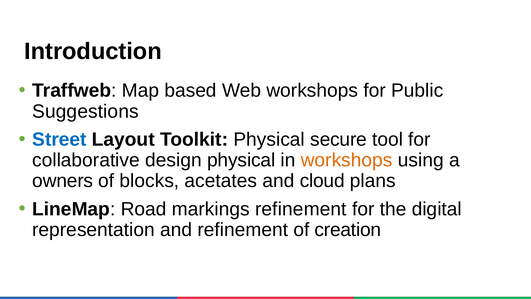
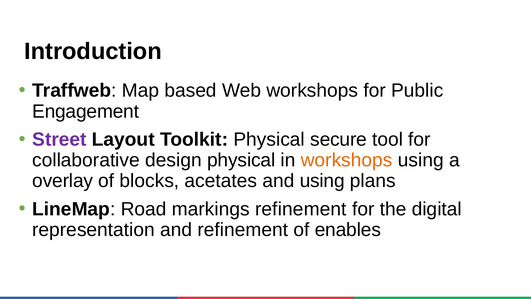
Suggestions: Suggestions -> Engagement (86, 111)
Street colour: blue -> purple (59, 139)
owners: owners -> overlay (63, 181)
and cloud: cloud -> using (322, 181)
creation: creation -> enables (348, 230)
